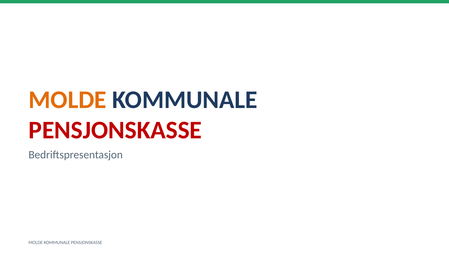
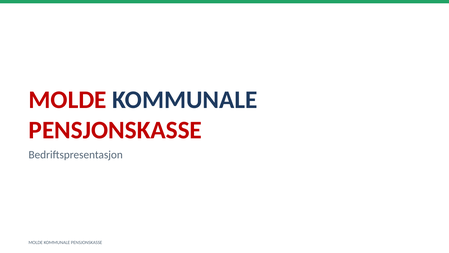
MOLDE colour: orange -> red (68, 100)
